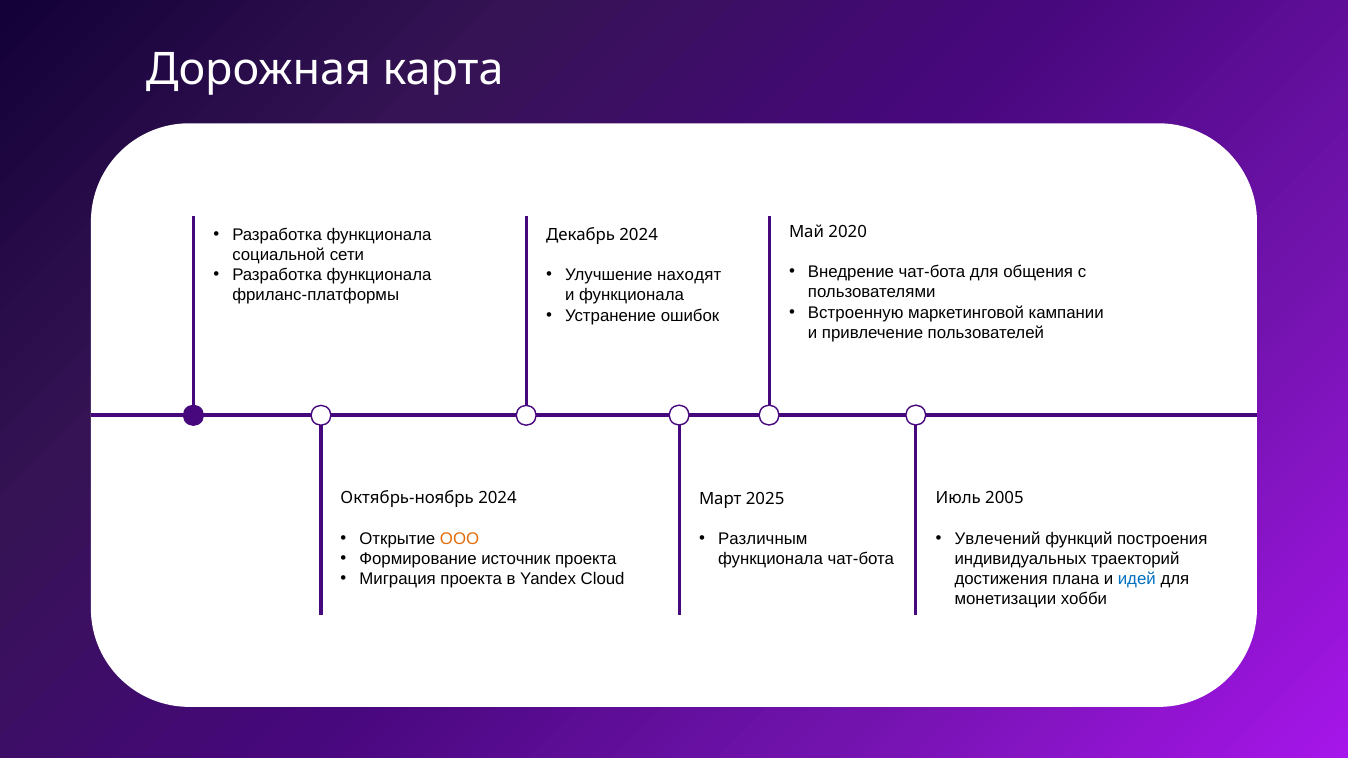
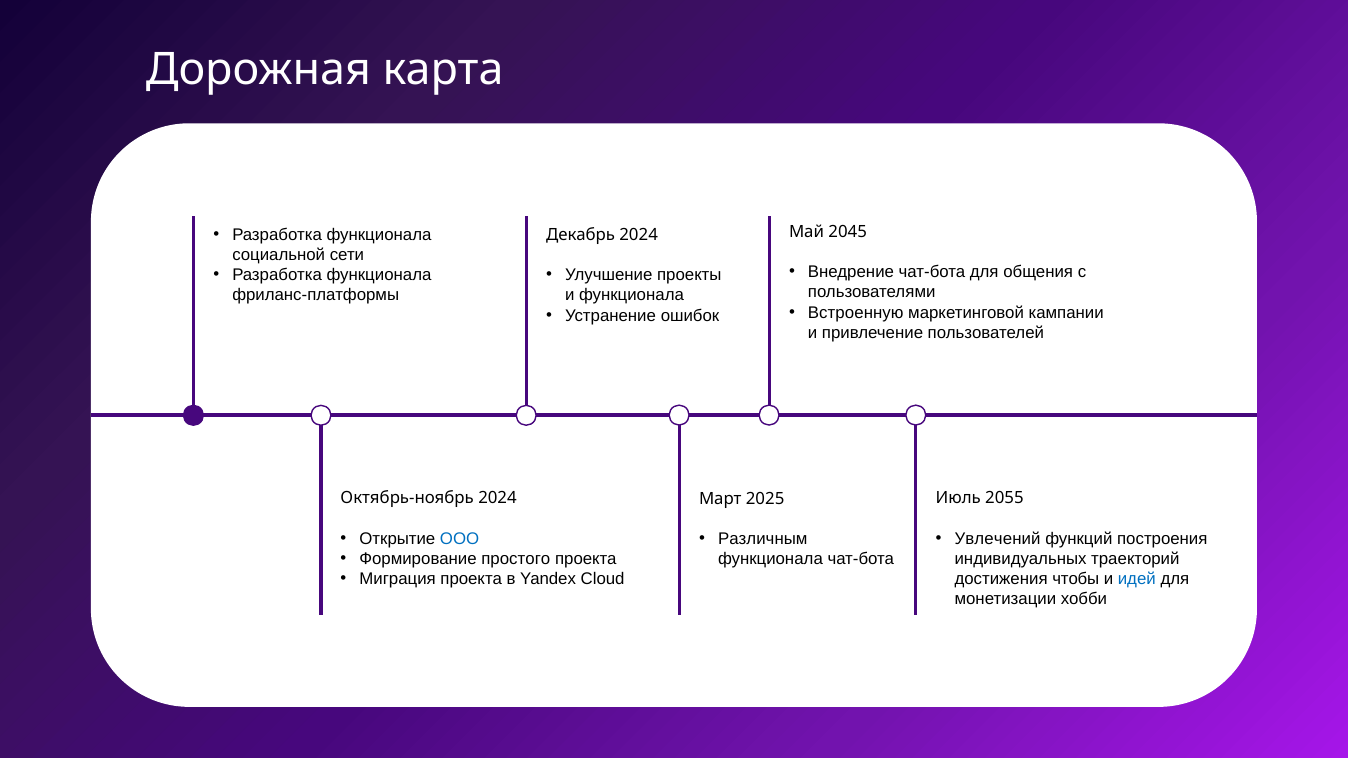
2020: 2020 -> 2045 (848, 232)
находят: находят -> проекты (689, 275)
2005: 2005 -> 2055 (1004, 498)
ООО colour: orange -> blue (460, 539)
источник: источник -> простого (516, 559)
плана: плана -> чтобы (1076, 579)
